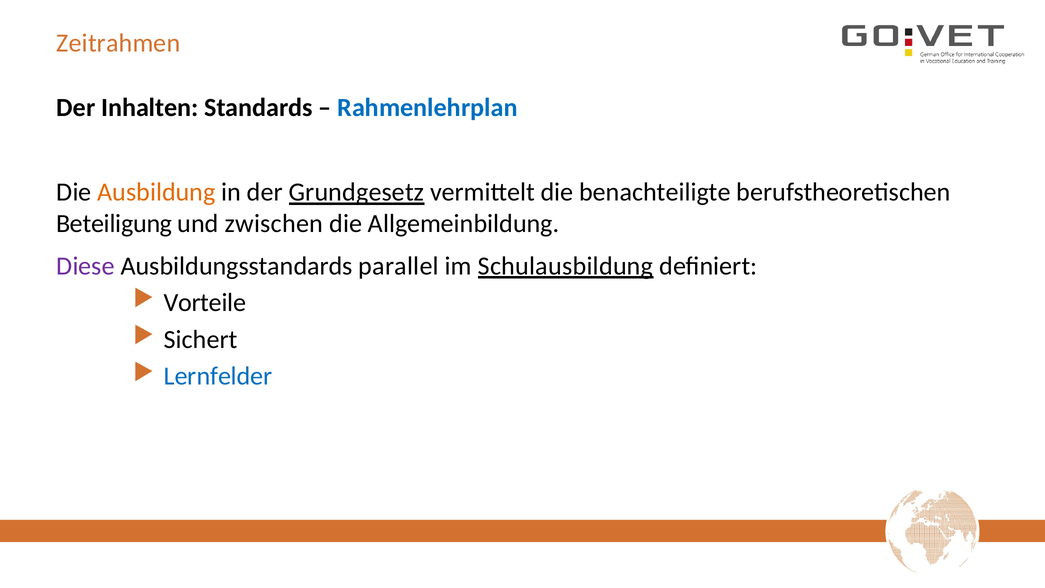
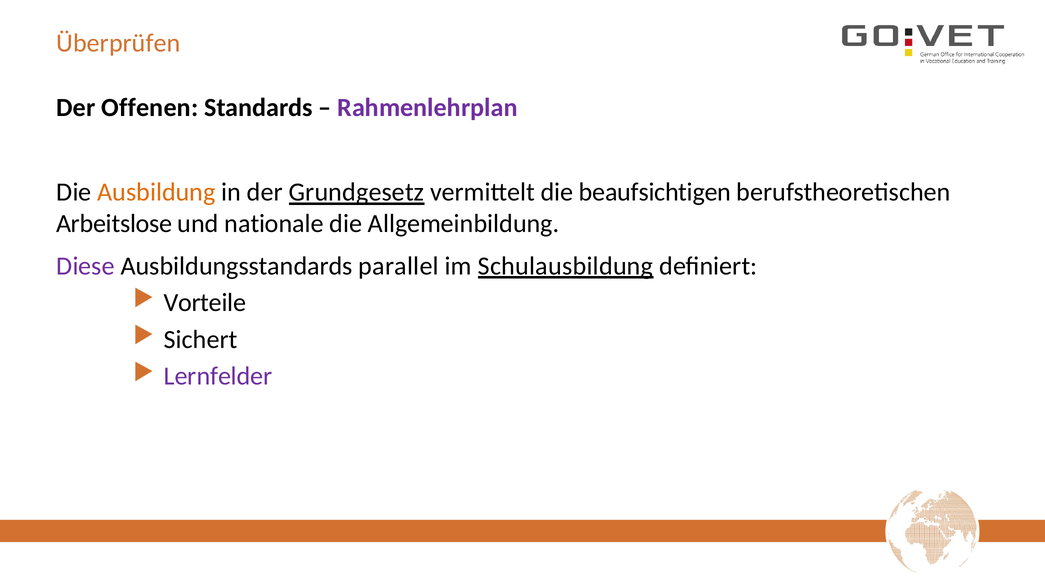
Zeitrahmen: Zeitrahmen -> Überprüfen (118, 43)
Inhalten: Inhalten -> Offenen (150, 108)
Rahmenlehrplan colour: blue -> purple (428, 108)
benachteiligte: benachteiligte -> beaufsichtigen (655, 192)
Beteiligung: Beteiligung -> Arbeitslose (114, 224)
zwischen: zwischen -> nationale (274, 224)
Lernfelder colour: blue -> purple (218, 376)
